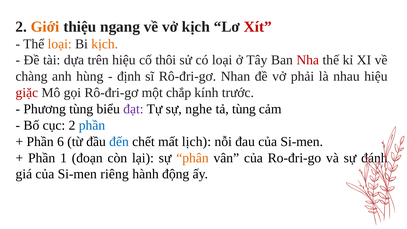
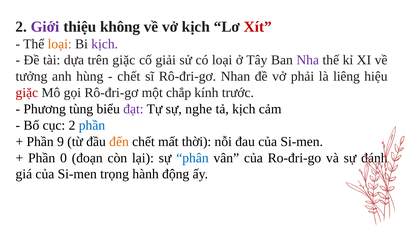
Giới colour: orange -> purple (45, 27)
ngang: ngang -> không (120, 27)
kịch colour: orange -> purple (105, 44)
trên hiệu: hiệu -> giặc (124, 60)
thôi: thôi -> giải (166, 60)
Nha colour: red -> purple (308, 60)
chàng: chàng -> tưởng (31, 76)
định: định -> chết (129, 76)
nhau: nhau -> liêng (347, 76)
tả tùng: tùng -> kịch (244, 109)
6: 6 -> 9 (60, 142)
đến colour: blue -> orange (119, 142)
lịch: lịch -> thời (197, 142)
1: 1 -> 0 (64, 158)
phân colour: orange -> blue (192, 158)
riêng: riêng -> trọng (115, 174)
